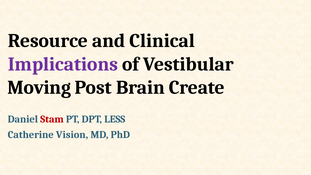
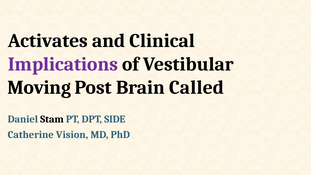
Resource: Resource -> Activates (48, 41)
Create: Create -> Called (197, 87)
Stam colour: red -> black (52, 119)
LESS: LESS -> SIDE (115, 119)
